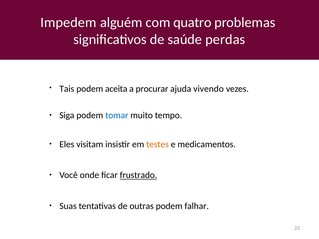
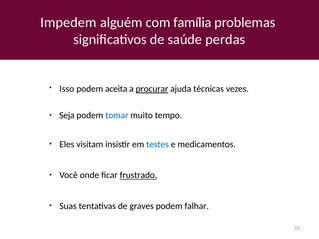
quatro: quatro -> família (192, 22)
Tais: Tais -> Isso (67, 89)
procurar underline: none -> present (152, 89)
vivendo: vivendo -> técnicas (209, 89)
Siga: Siga -> Seja (67, 116)
testes colour: orange -> blue (157, 144)
outras: outras -> graves (142, 206)
